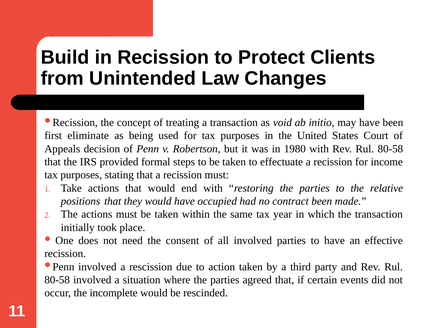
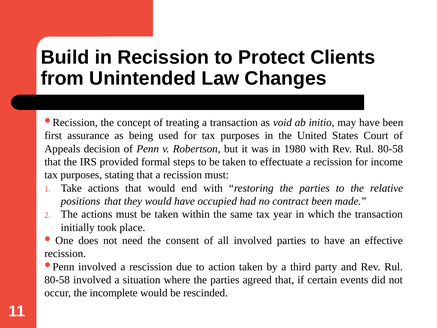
eliminate: eliminate -> assurance (88, 136)
